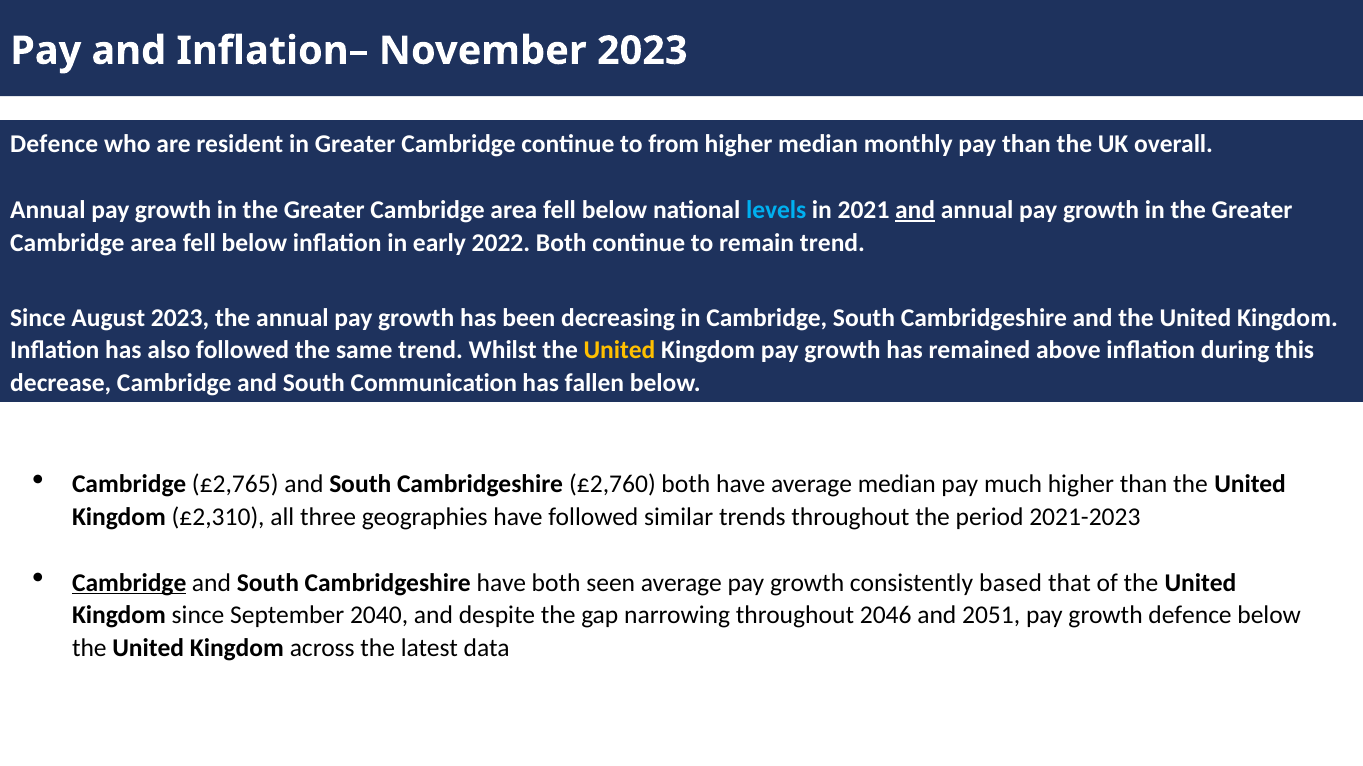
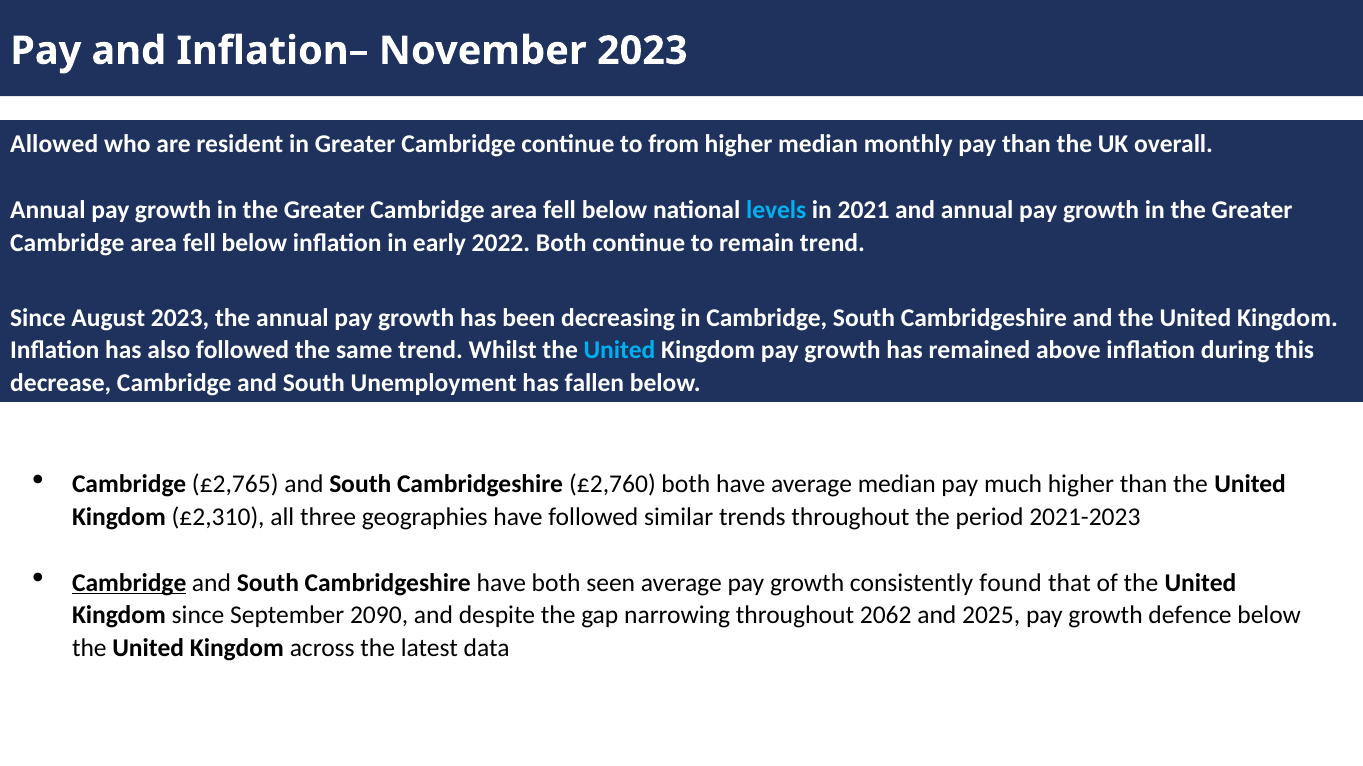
Defence: Defence -> Allowed (54, 145)
and underline: present -> none (915, 210)
United colour: yellow -> light blue (619, 351)
Communication: Communication -> Unemployment (434, 384)
based: based -> found (1011, 583)
2040: 2040 -> 2090 (379, 616)
2046: 2046 -> 2062 (886, 616)
2051: 2051 -> 2025 (991, 616)
